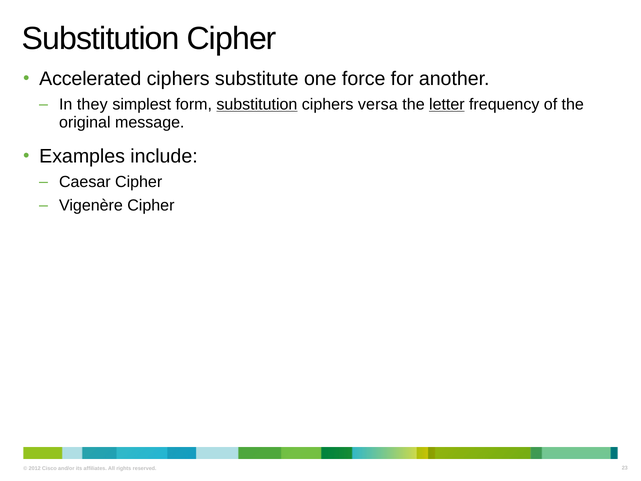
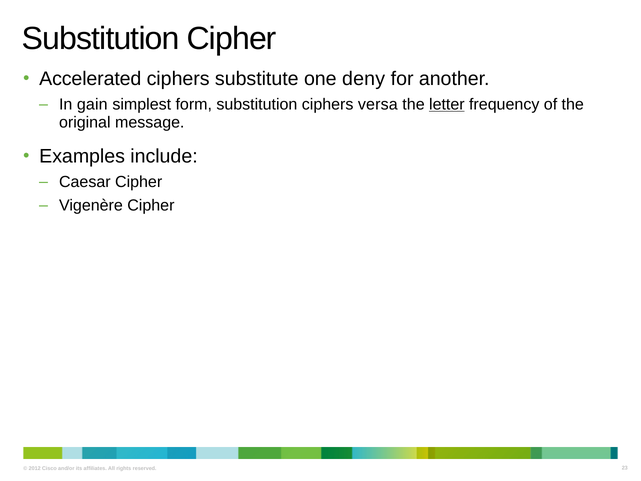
force: force -> deny (364, 79)
they: they -> gain (92, 104)
substitution underline: present -> none (257, 104)
